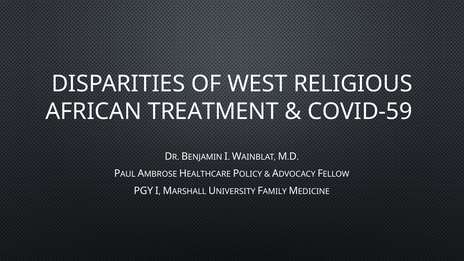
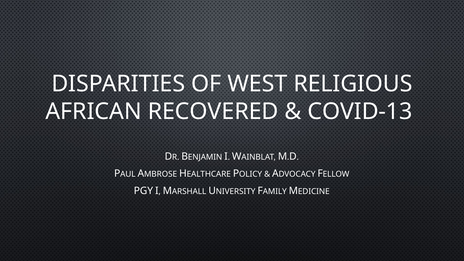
TREATMENT: TREATMENT -> RECOVERED (213, 112)
COVID-59: COVID-59 -> COVID-13 (360, 112)
